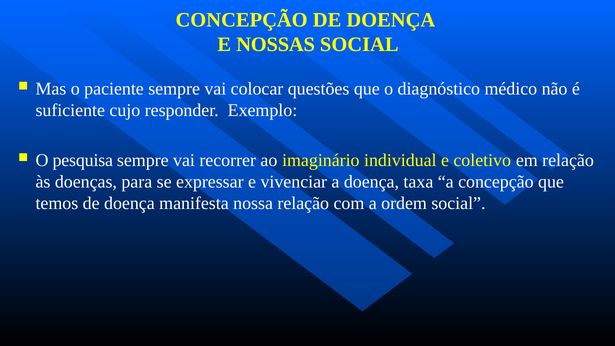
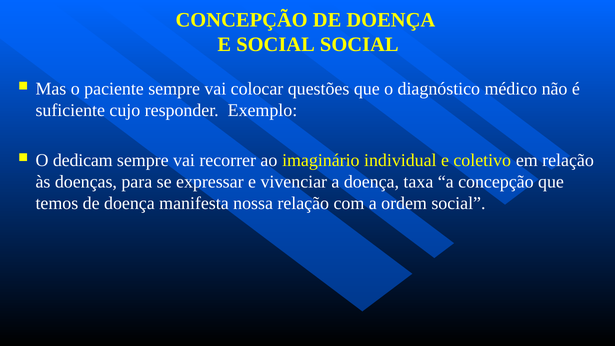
E NOSSAS: NOSSAS -> SOCIAL (276, 44)
pesquisa: pesquisa -> dedicam (83, 160)
